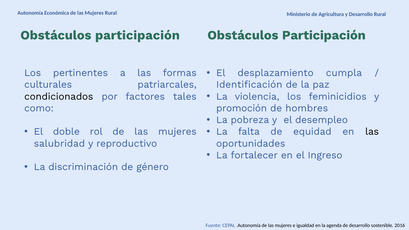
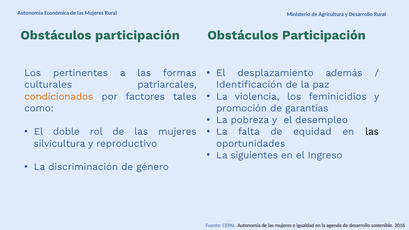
cumpla: cumpla -> además (344, 73)
condicionados colour: black -> orange (59, 97)
hombres: hombres -> garantías (307, 108)
salubridad: salubridad -> silvicultura (60, 144)
fortalecer: fortalecer -> siguientes (254, 155)
